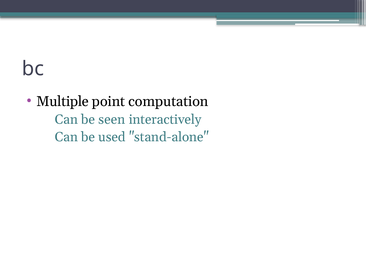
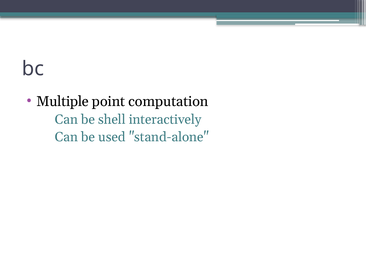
seen: seen -> shell (112, 119)
